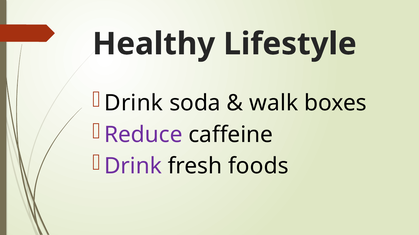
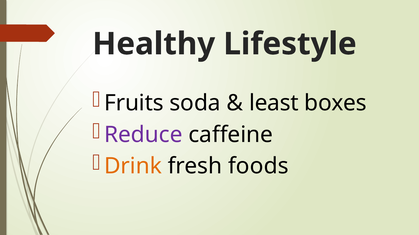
Drink: Drink -> Fruits (134, 103)
walk: walk -> least (274, 103)
Drink colour: purple -> orange (133, 167)
